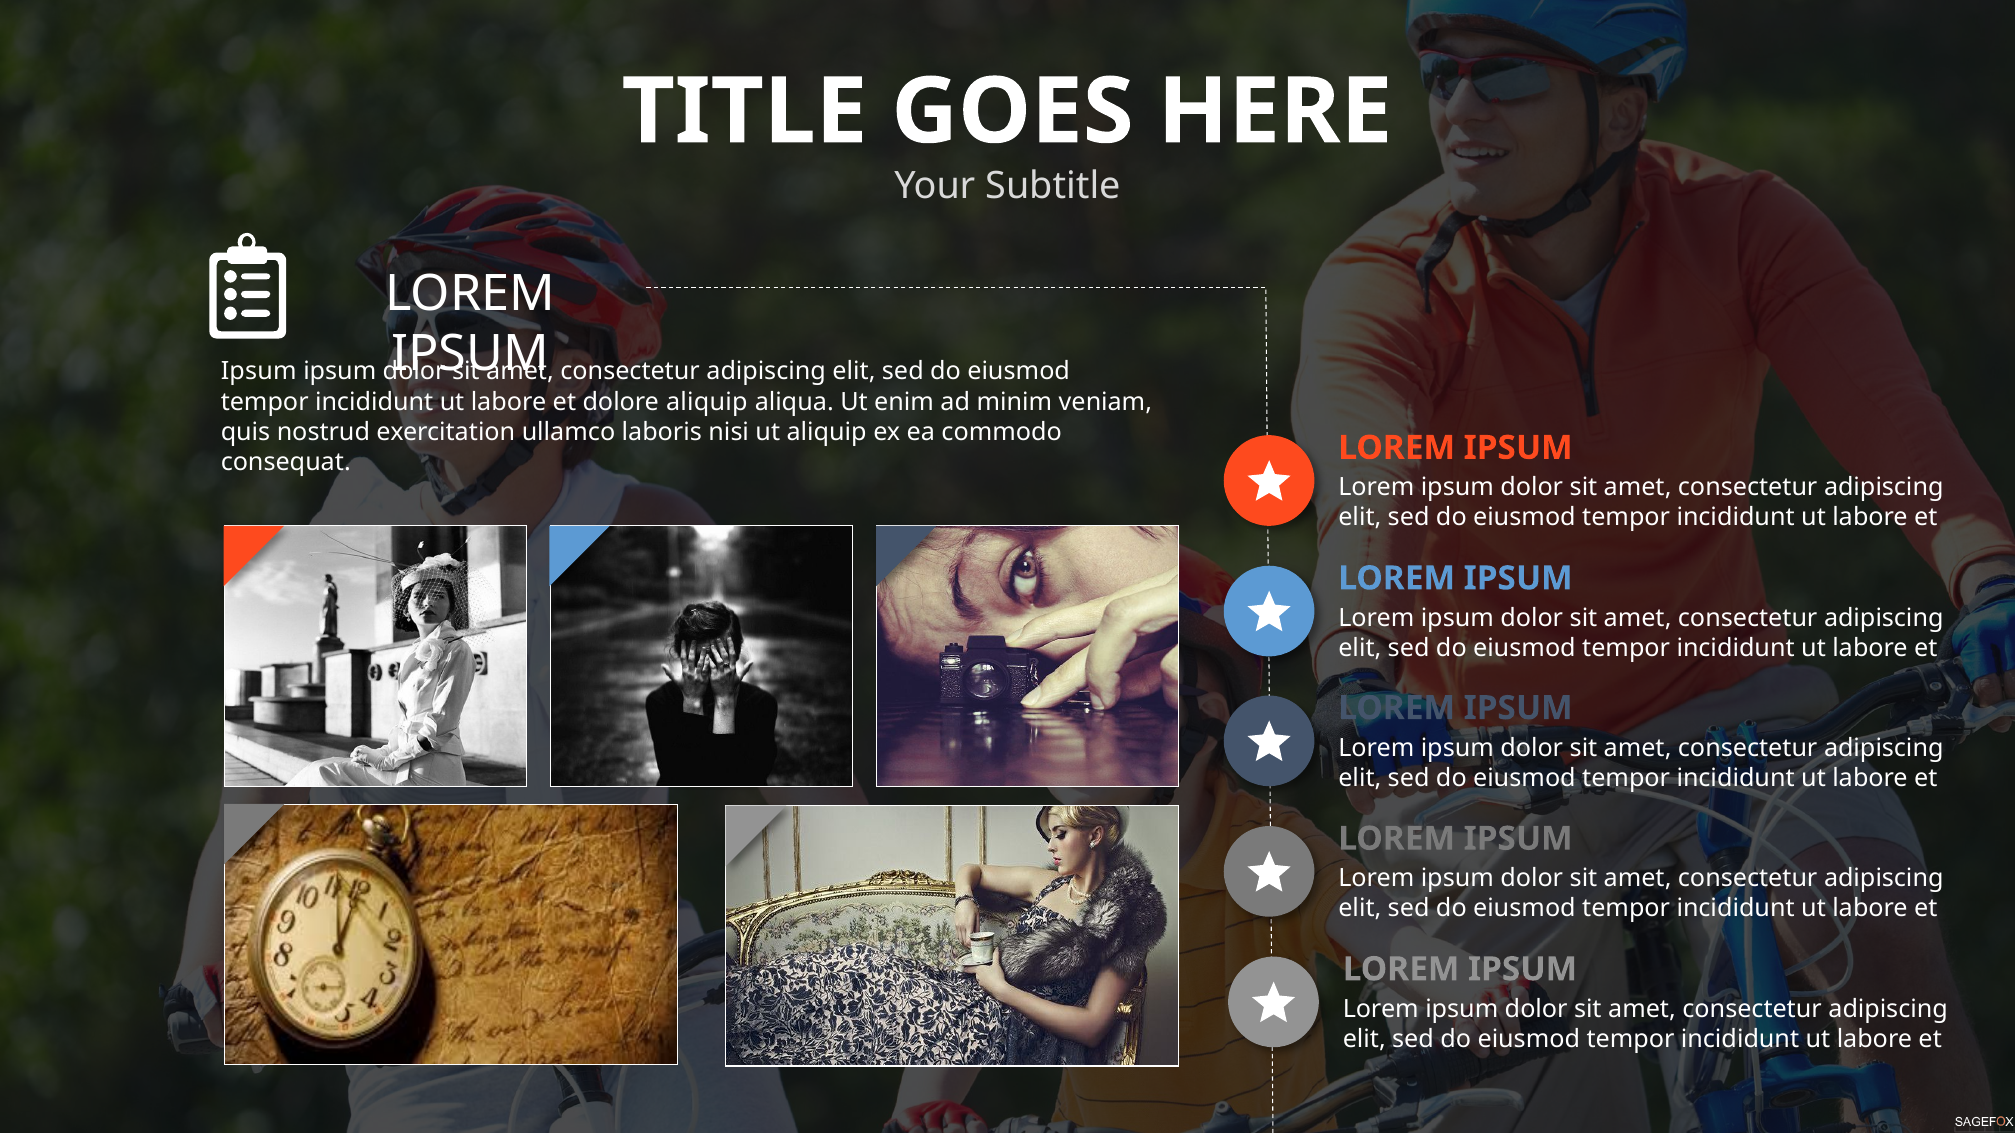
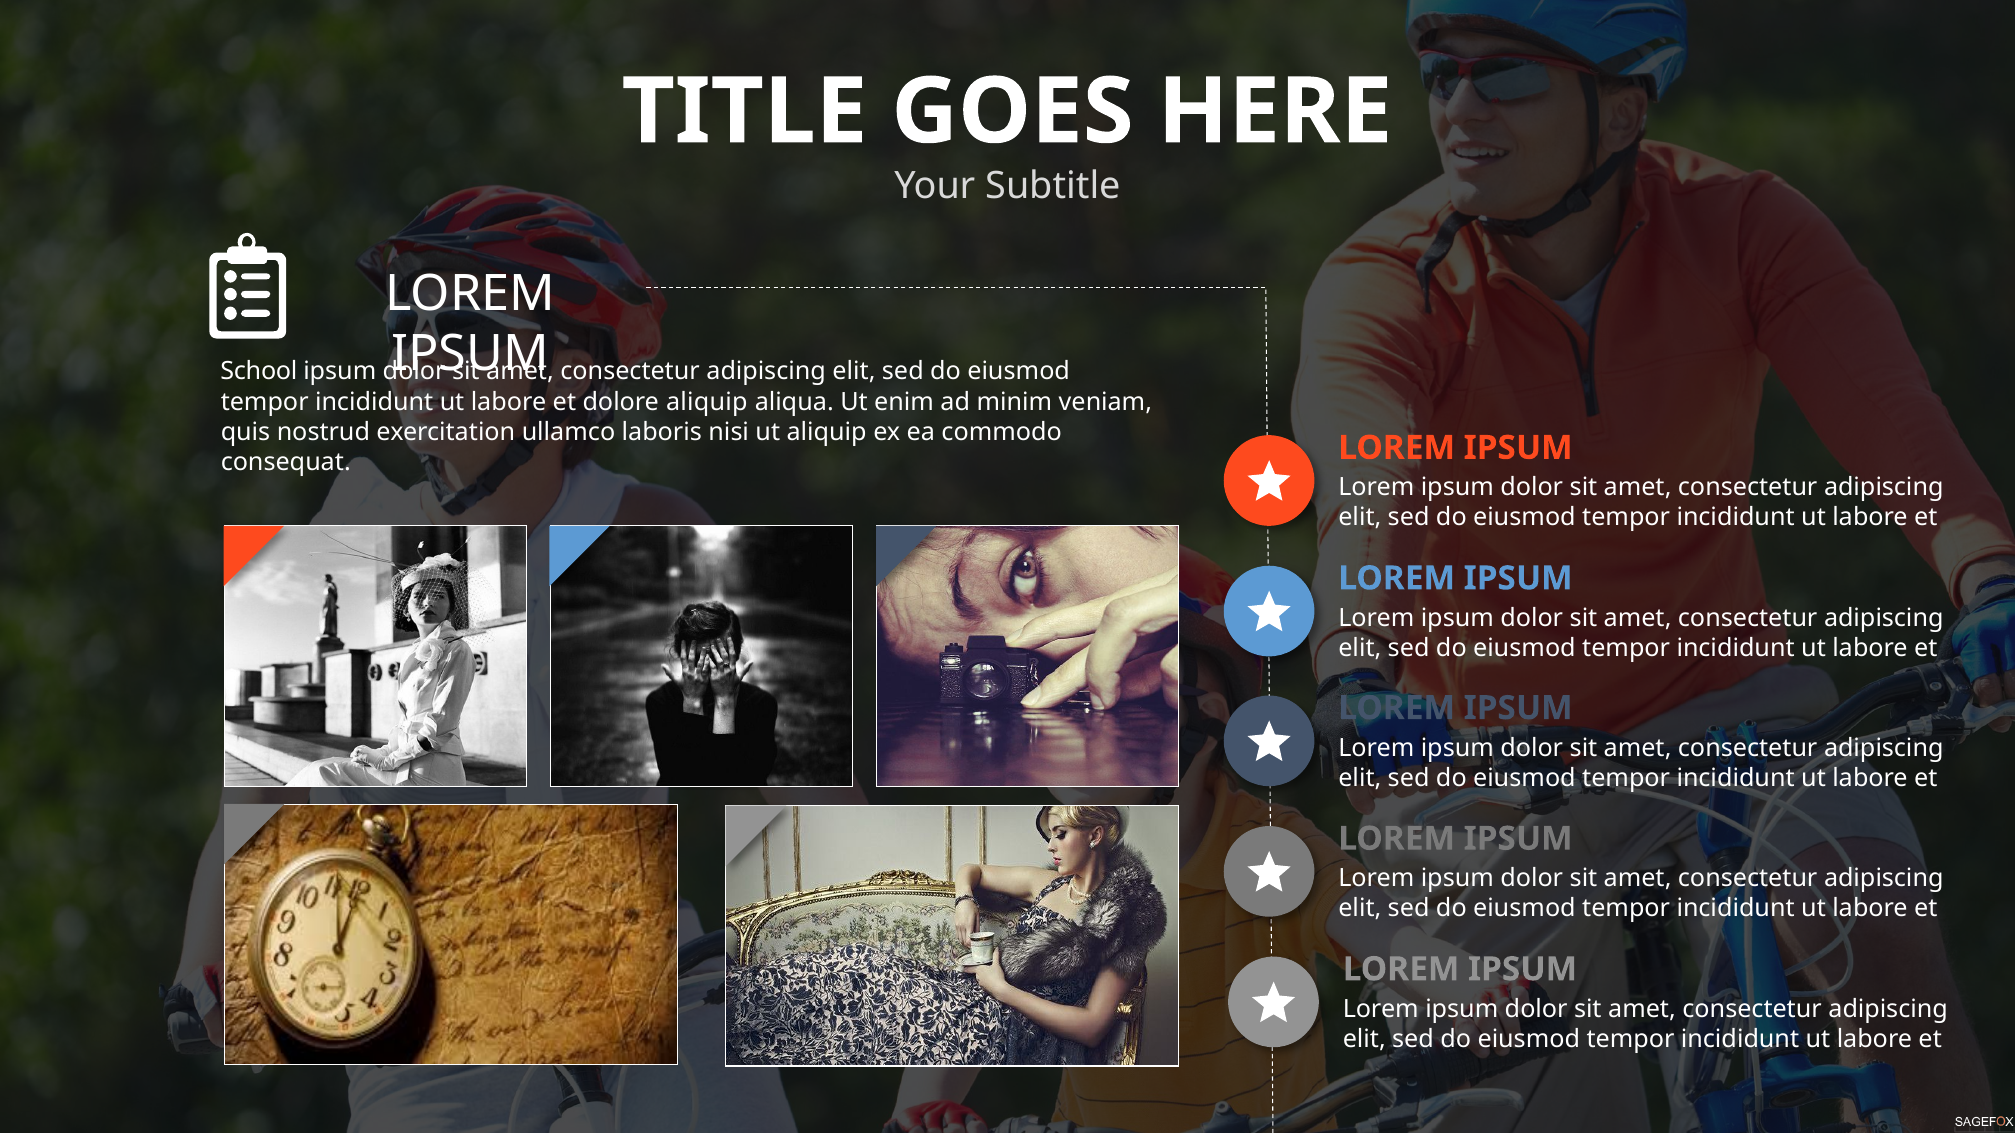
Ipsum: Ipsum -> School (259, 372)
